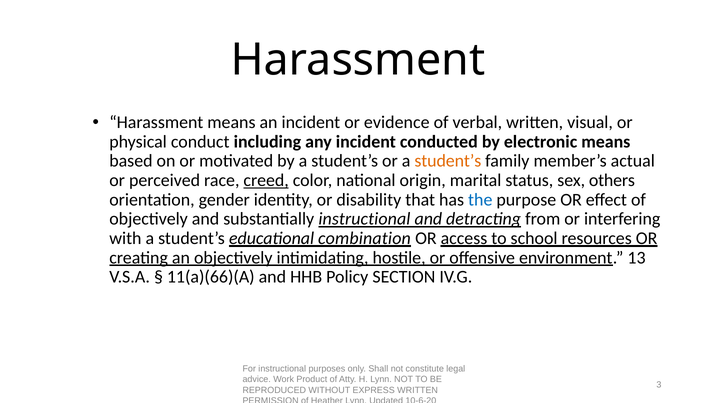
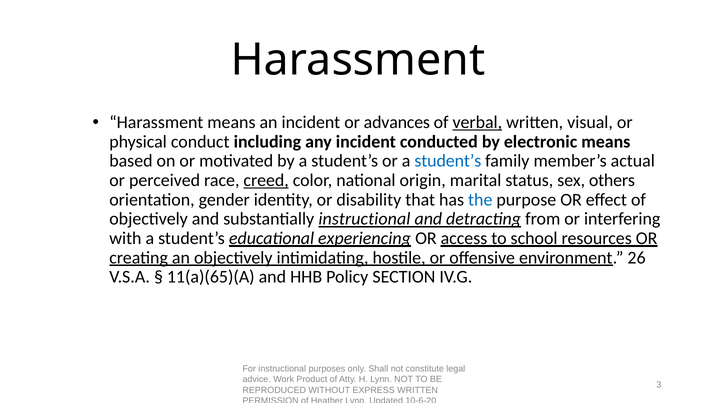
evidence: evidence -> advances (397, 122)
verbal underline: none -> present (477, 122)
student’s colour: orange -> blue (448, 161)
combination: combination -> experiencing (365, 238)
13: 13 -> 26 (636, 258)
11(a)(66)(A: 11(a)(66)(A -> 11(a)(65)(A (211, 277)
